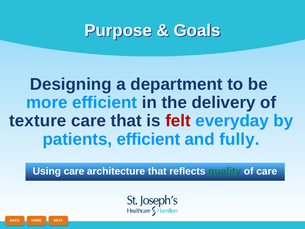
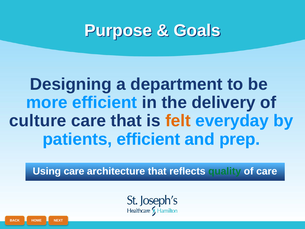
texture: texture -> culture (38, 121)
felt colour: red -> orange (178, 121)
fully: fully -> prep (240, 139)
